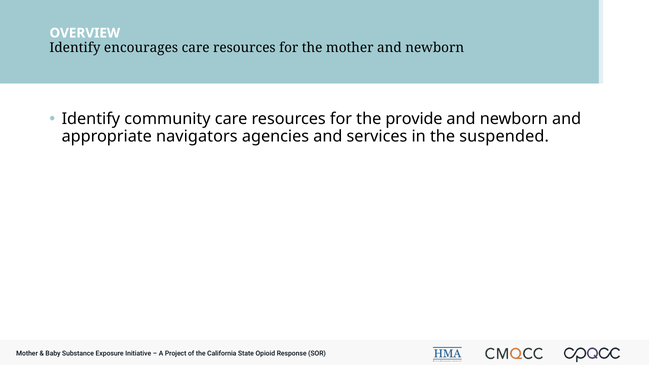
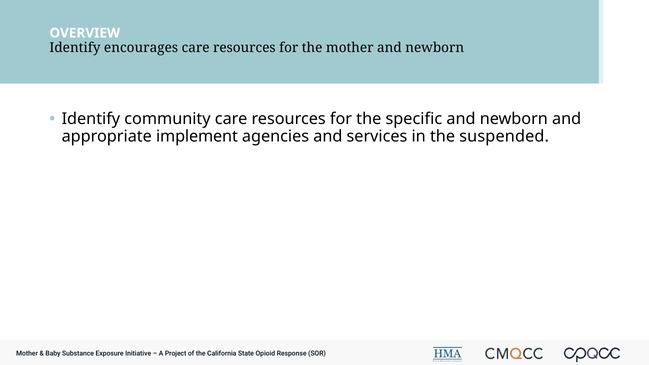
provide: provide -> specific (414, 119)
navigators: navigators -> implement (197, 136)
